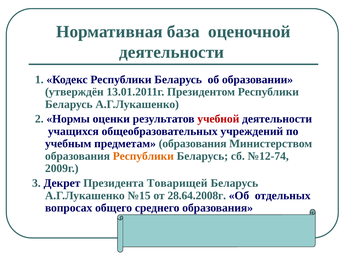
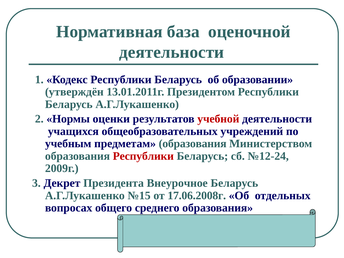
Республики colour: orange -> red (143, 156)
№12-74: №12-74 -> №12-24 (268, 156)
Товарищей: Товарищей -> Внеурочное (177, 183)
28.64.2008г: 28.64.2008г -> 17.06.2008г (197, 196)
